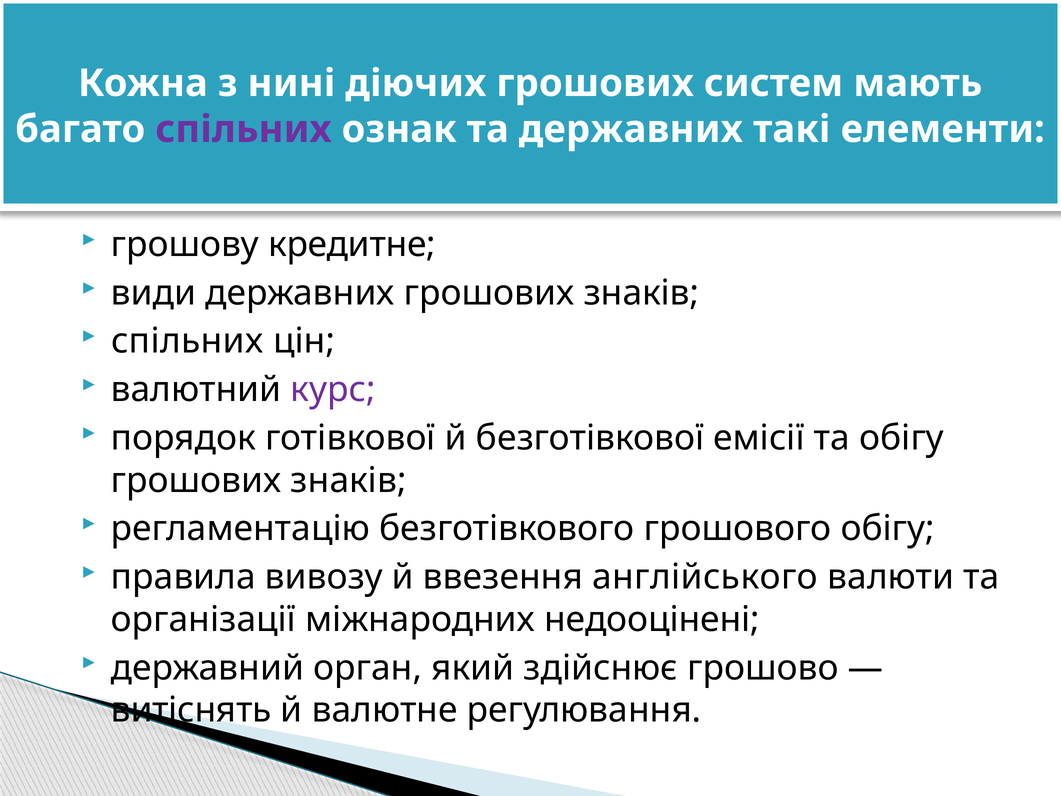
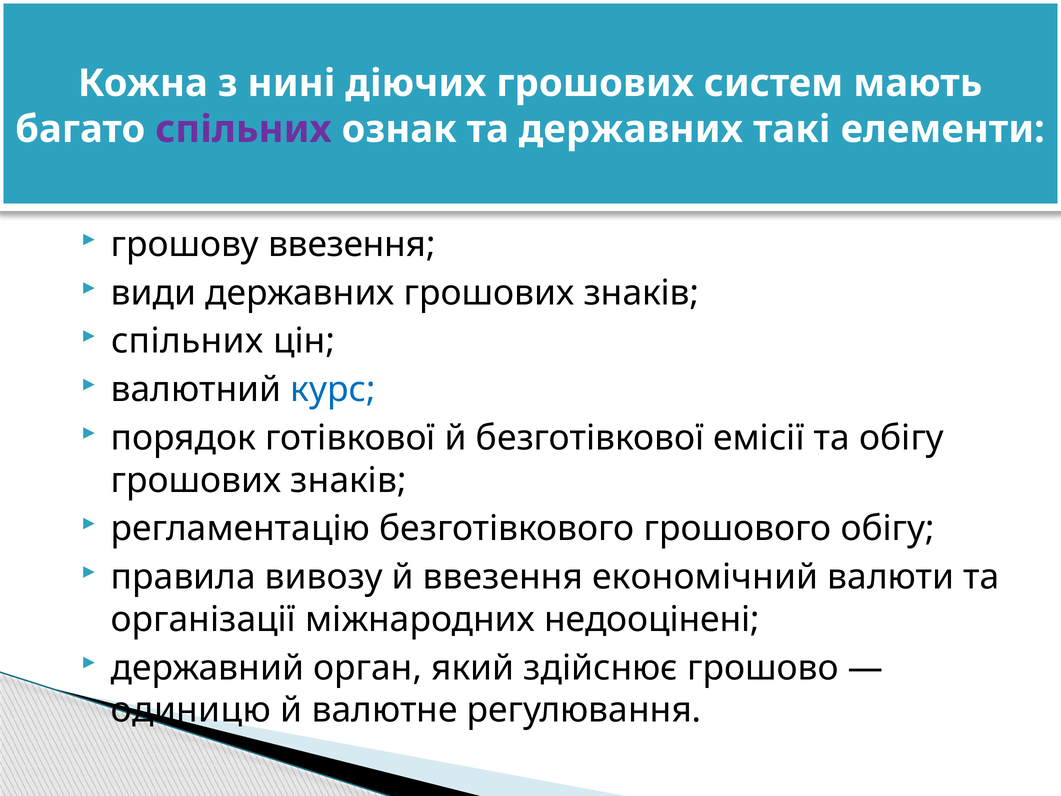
грошову кредитне: кредитне -> ввезення (352, 244)
курс colour: purple -> blue (333, 389)
англійського: англійського -> економічний (705, 577)
витіснять: витіснять -> одиницю (191, 710)
